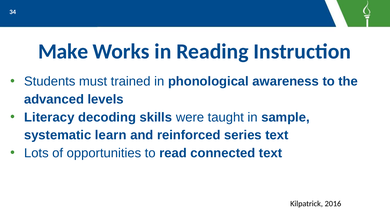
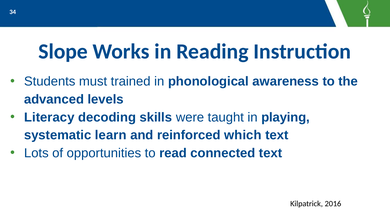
Make: Make -> Slope (63, 52)
sample: sample -> playing (286, 117)
series: series -> which (243, 135)
